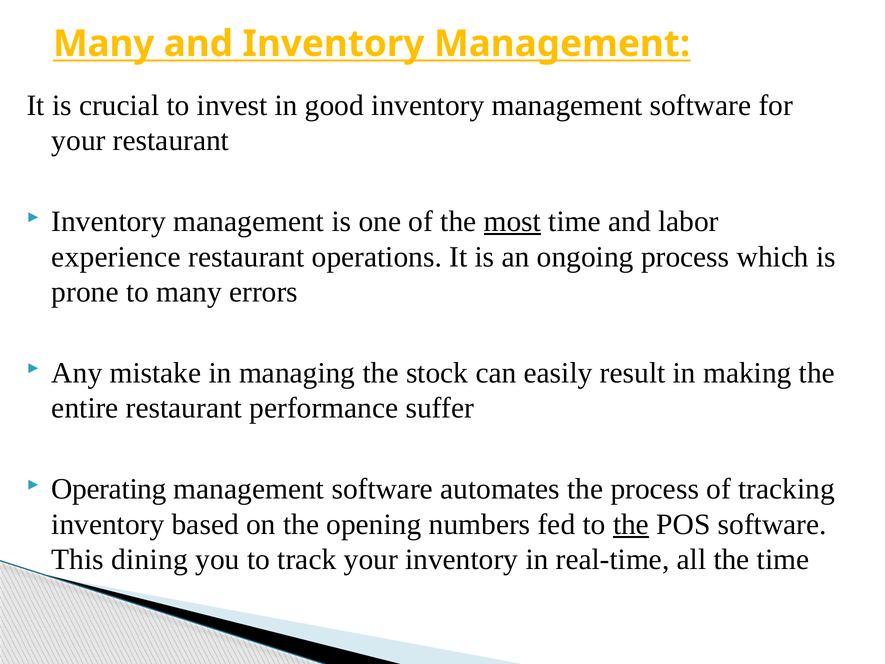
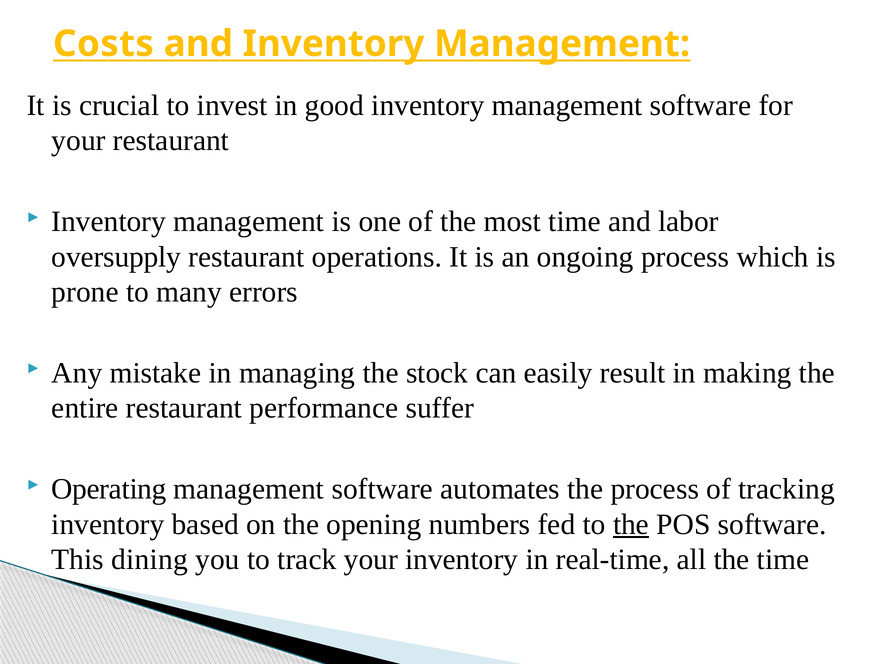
Many: Many -> Costs (103, 44)
most underline: present -> none (512, 221)
experience: experience -> oversupply (116, 257)
